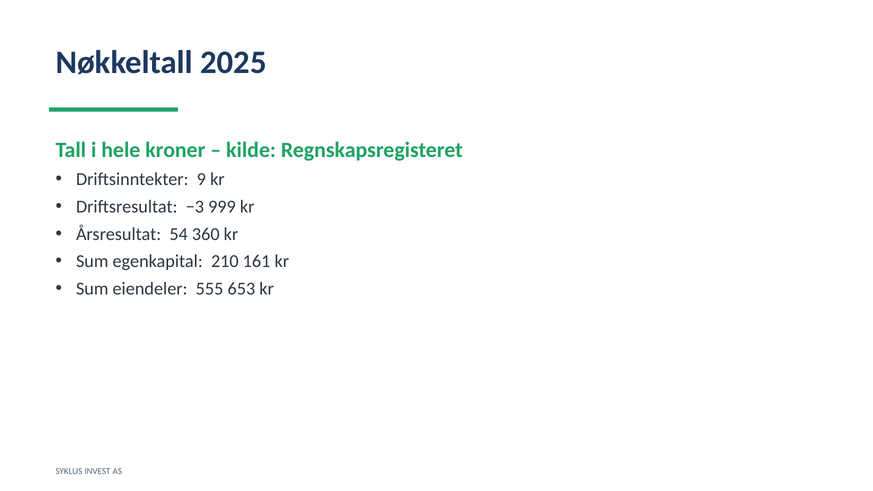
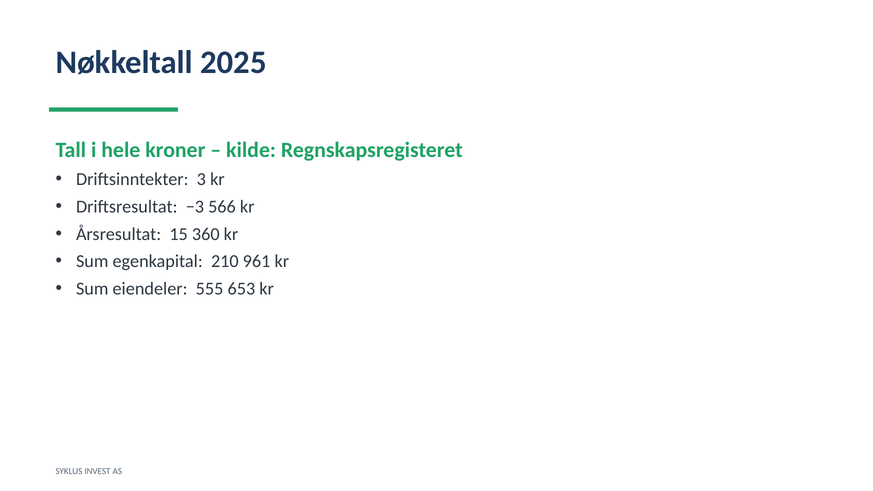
9: 9 -> 3 (201, 180)
999: 999 -> 566 (222, 207)
54: 54 -> 15 (179, 234)
161: 161 -> 961 (257, 261)
